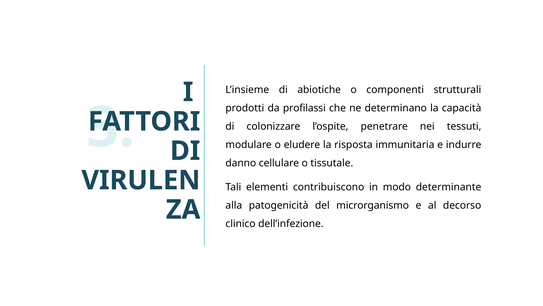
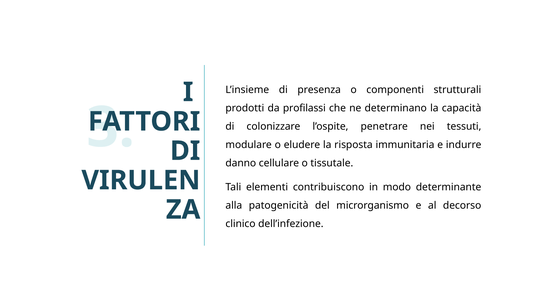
abiotiche: abiotiche -> presenza (319, 90)
